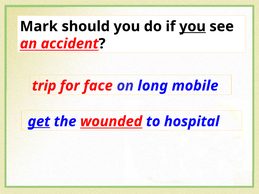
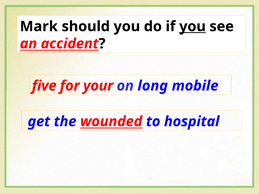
trip: trip -> five (44, 86)
face: face -> your (98, 86)
get underline: present -> none (39, 122)
